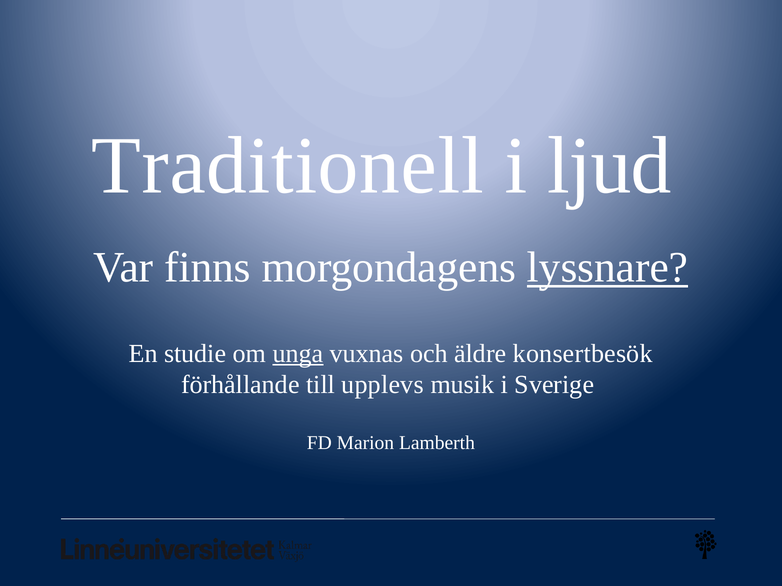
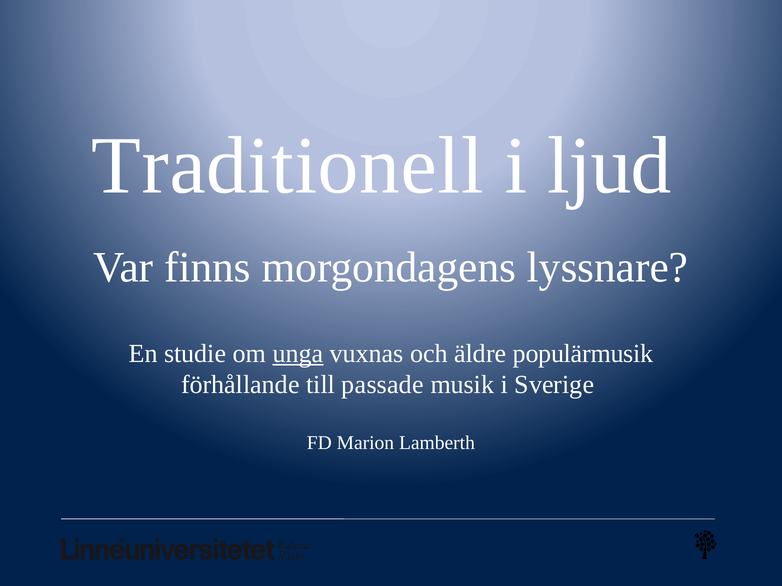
lyssnare underline: present -> none (607, 268)
konsertbesök: konsertbesök -> populärmusik (583, 354)
upplevs: upplevs -> passade (383, 385)
